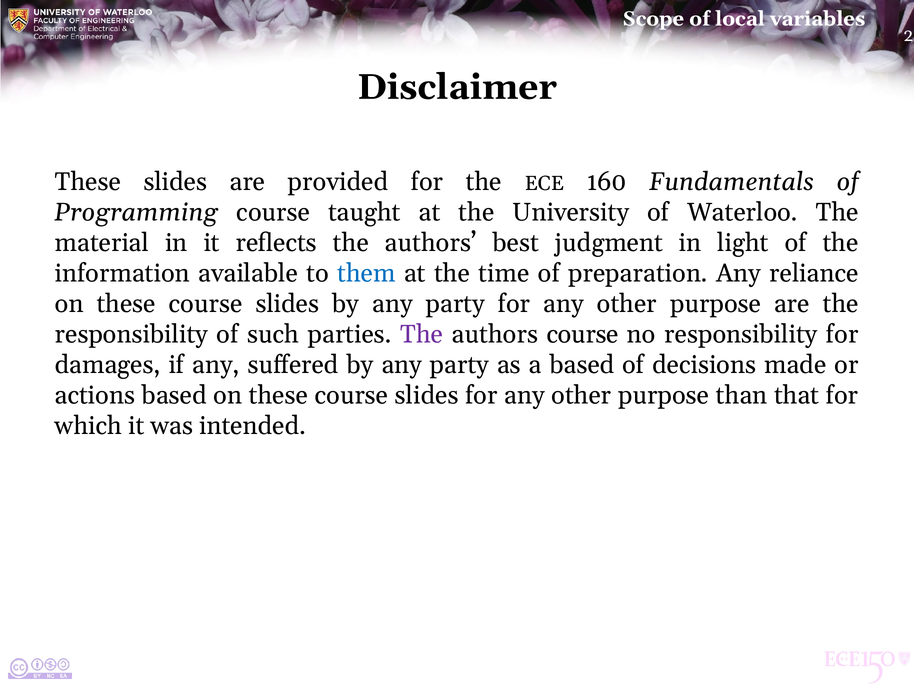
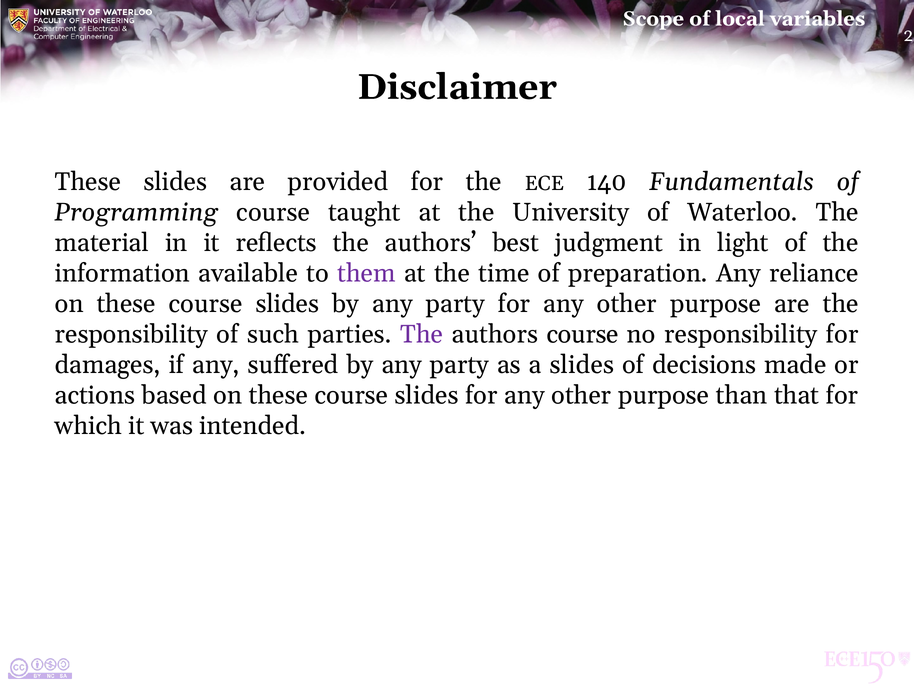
160: 160 -> 140 (607, 182)
them colour: blue -> purple (366, 273)
a based: based -> slides (582, 364)
